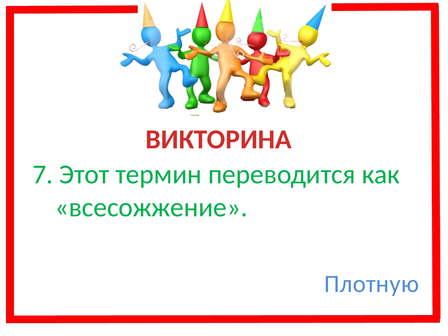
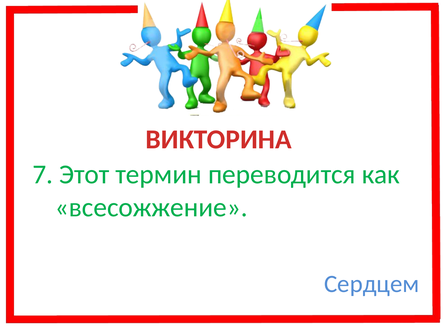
Плотную: Плотную -> Сердцем (372, 284)
